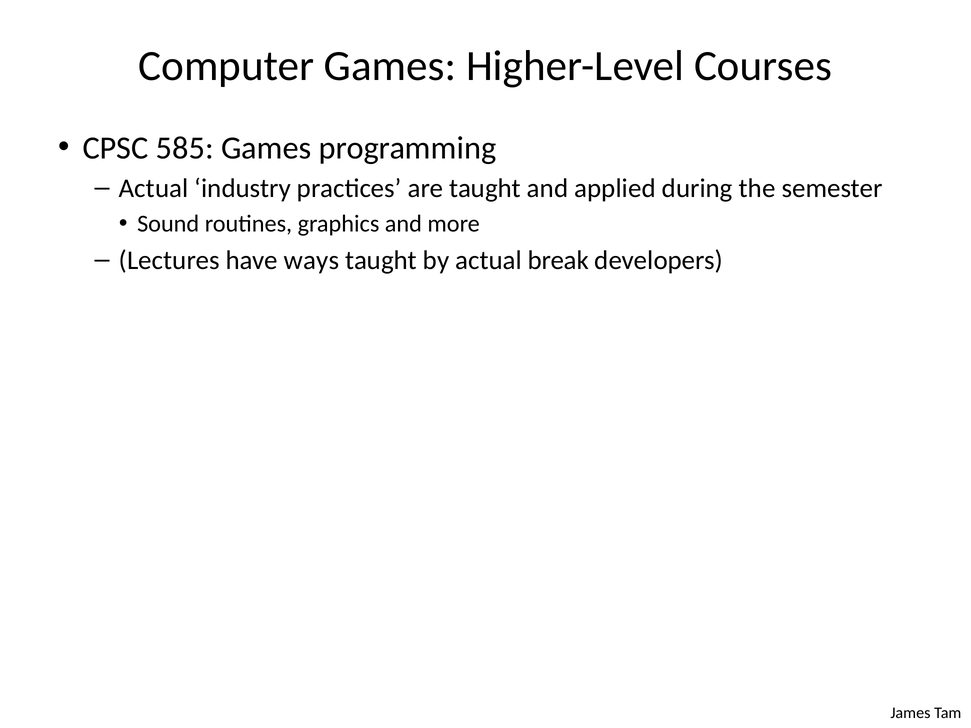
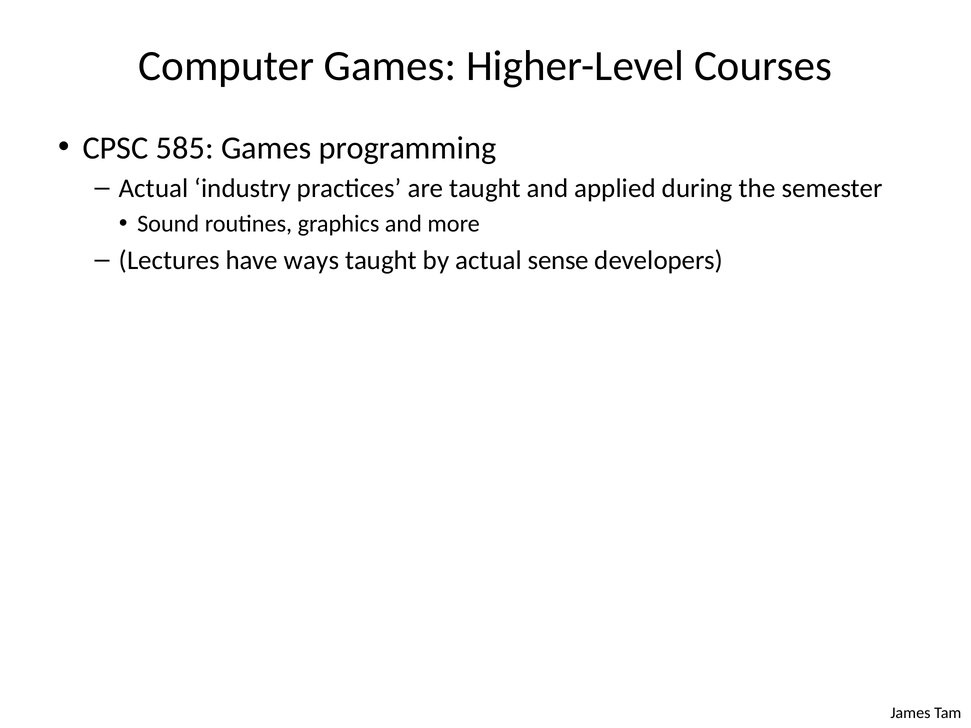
break: break -> sense (558, 260)
